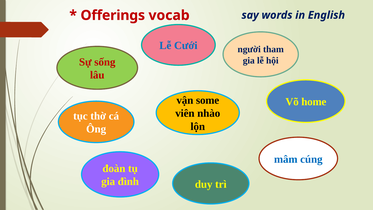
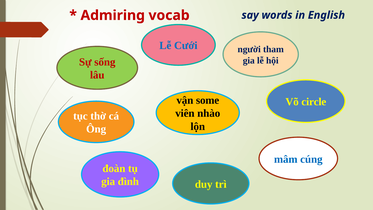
Offerings: Offerings -> Admiring (113, 15)
home: home -> circle (314, 102)
